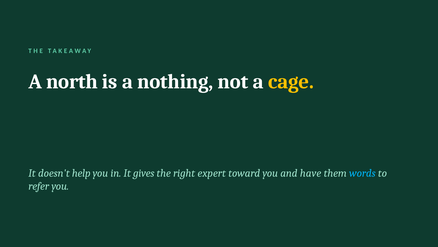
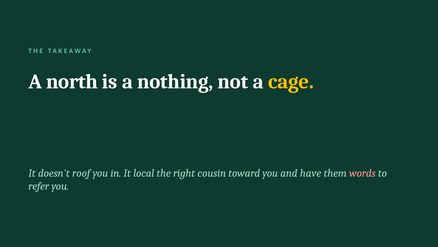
help: help -> roof (81, 173)
gives: gives -> local (144, 173)
expert: expert -> cousin (212, 173)
words colour: light blue -> pink (362, 173)
